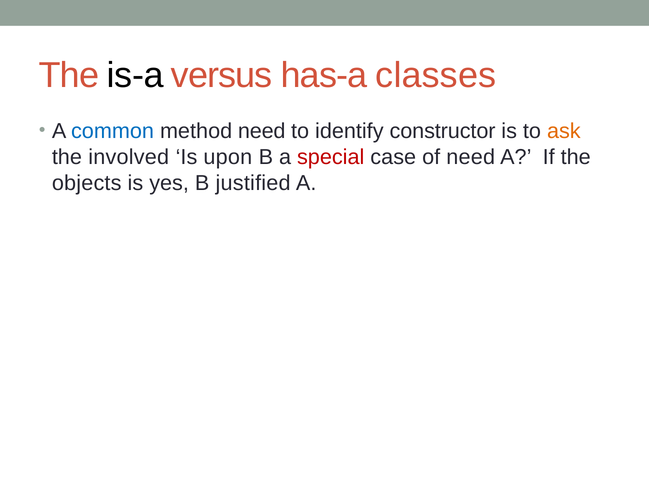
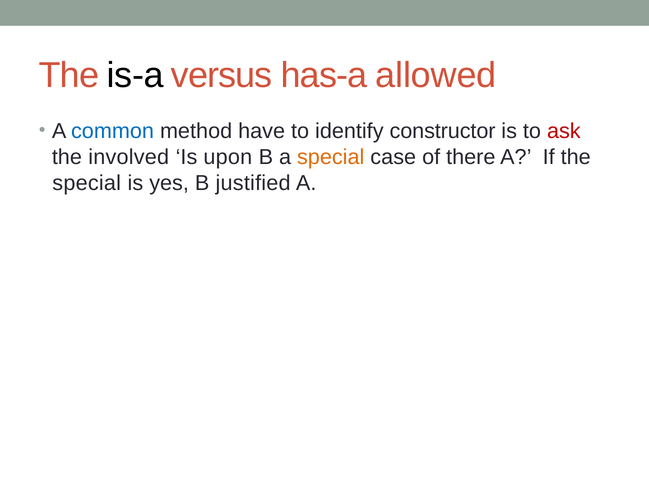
classes: classes -> allowed (436, 76)
method need: need -> have (262, 131)
ask colour: orange -> red (564, 131)
special colour: red -> orange (331, 157)
of need: need -> there (471, 157)
objects: objects -> special (87, 183)
